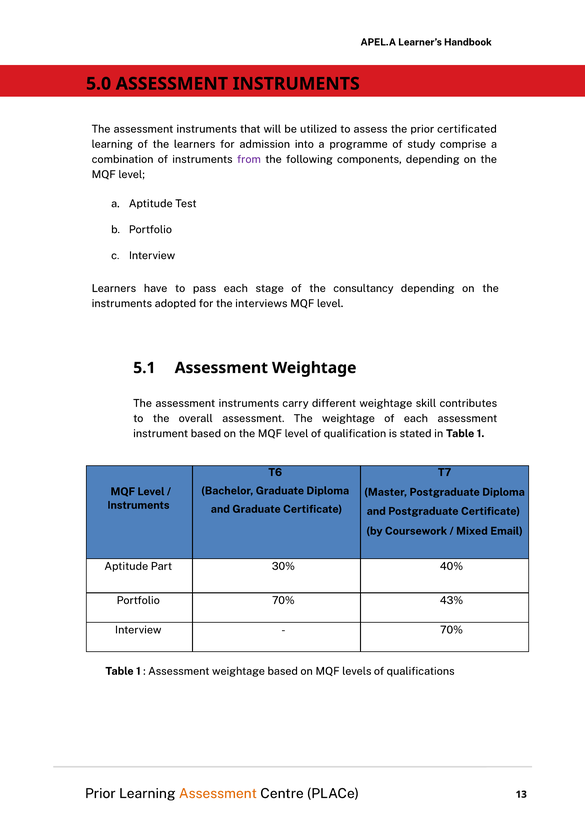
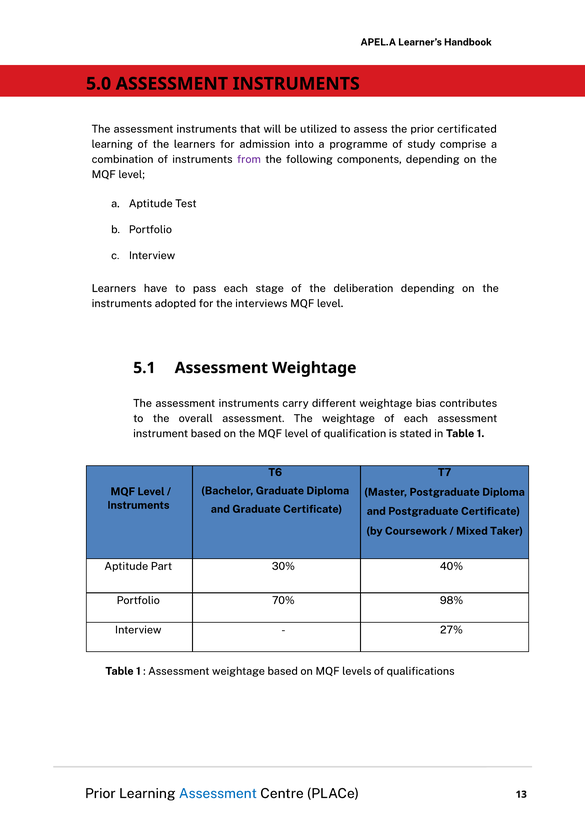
consultancy: consultancy -> deliberation (363, 288)
skill: skill -> bias (426, 403)
Email: Email -> Taker (507, 531)
43%: 43% -> 98% (452, 600)
70%: 70% -> 27% (451, 630)
Assessment colour: orange -> blue (218, 793)
